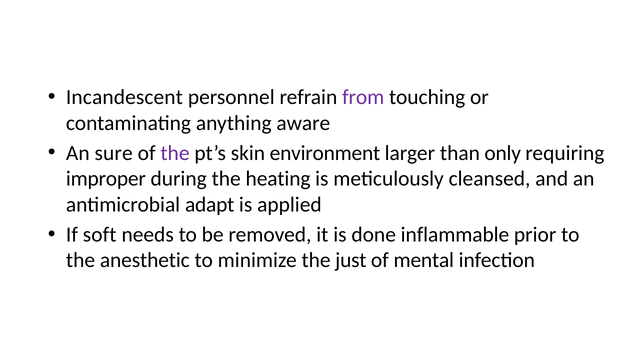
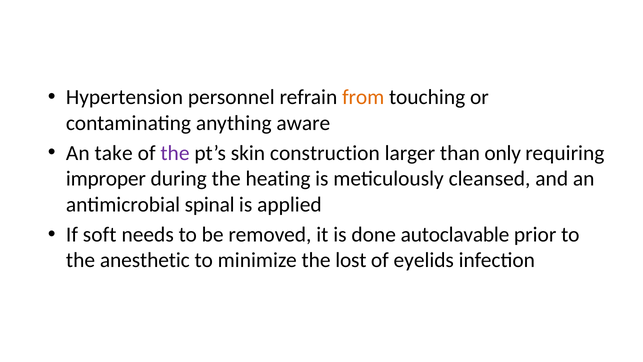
Incandescent: Incandescent -> Hypertension (125, 97)
from colour: purple -> orange (363, 97)
sure: sure -> take (114, 153)
environment: environment -> construction (325, 153)
adapt: adapt -> spinal (210, 204)
inflammable: inflammable -> autoclavable (455, 234)
just: just -> lost (351, 260)
mental: mental -> eyelids (424, 260)
